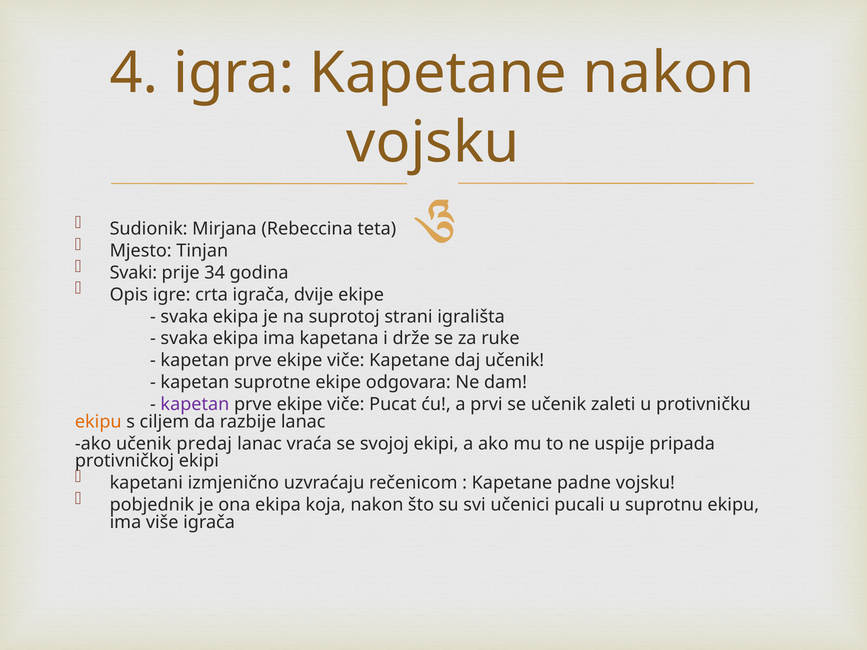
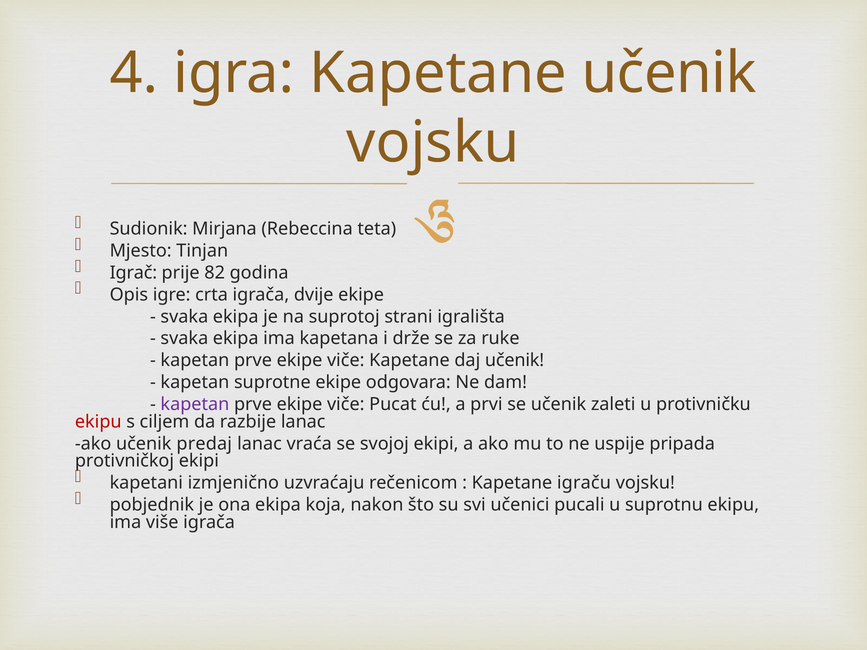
Kapetane nakon: nakon -> učenik (669, 73)
Svaki: Svaki -> Igrač (133, 273)
34: 34 -> 82 (215, 273)
ekipu colour: orange -> red (98, 422)
padne: padne -> igraču (584, 483)
